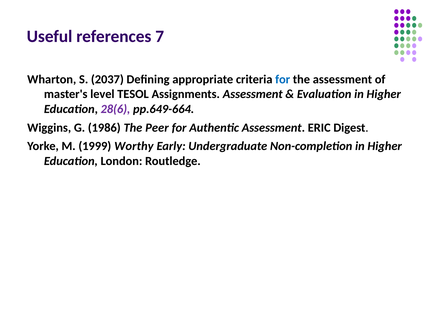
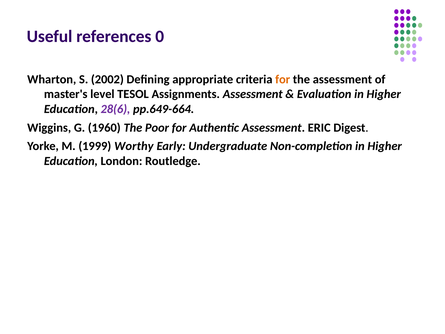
7: 7 -> 0 (160, 36)
2037: 2037 -> 2002 (107, 79)
for colour: blue -> orange (283, 79)
1986: 1986 -> 1960 (104, 128)
Peer: Peer -> Poor (157, 128)
